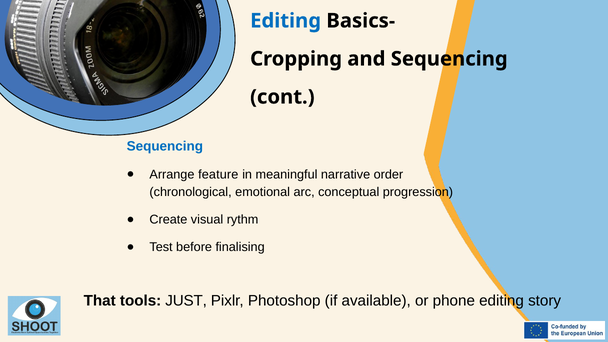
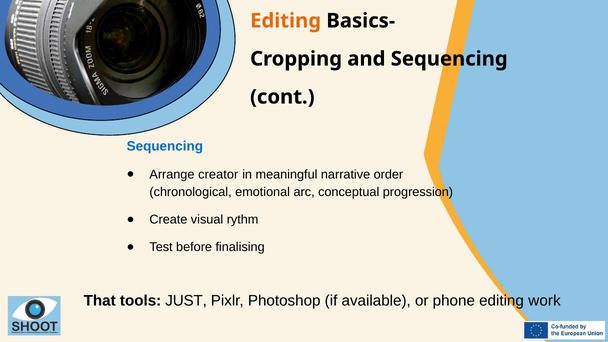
Editing colour: blue -> orange (286, 21)
feature: feature -> creator (218, 175)
story: story -> work (545, 301)
